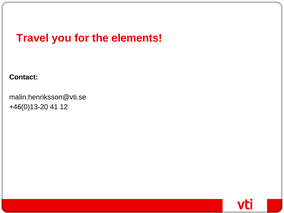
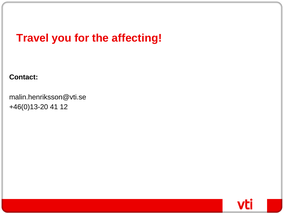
elements: elements -> affecting (137, 38)
